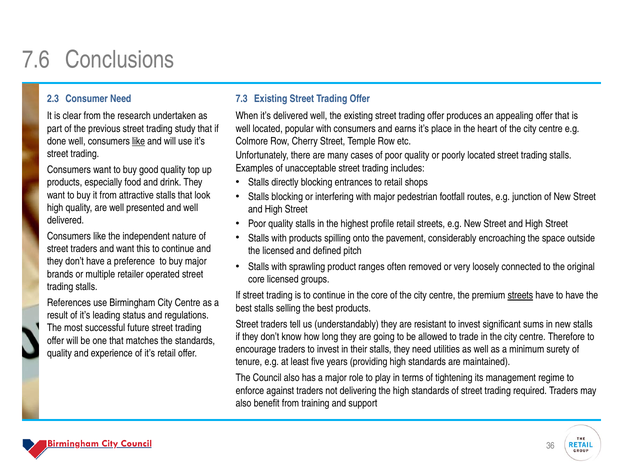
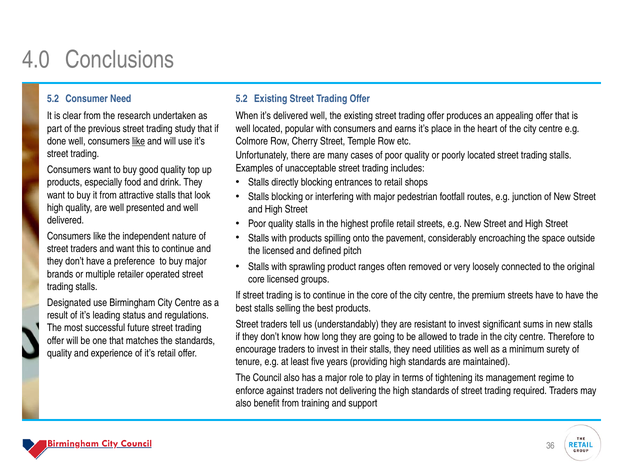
7.6: 7.6 -> 4.0 (36, 59)
2.3: 2.3 -> 5.2 (53, 99)
7.3: 7.3 -> 5.2 (242, 99)
streets underline: present -> none (520, 295)
References: References -> Designated (69, 303)
